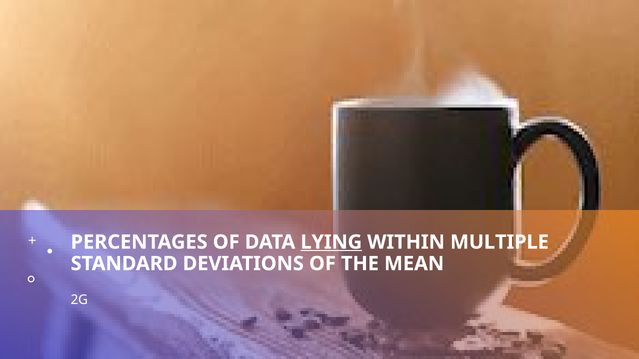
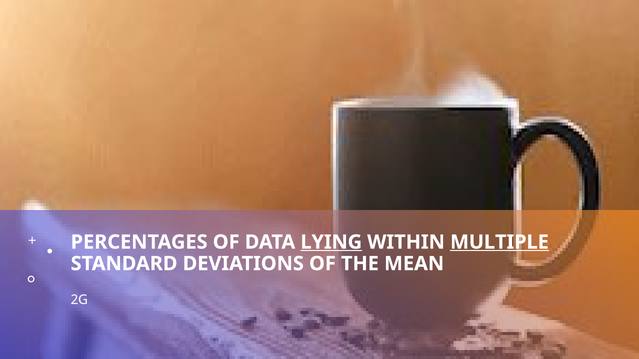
MULTIPLE underline: none -> present (499, 242)
